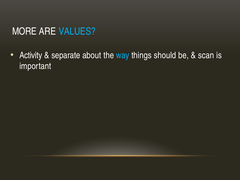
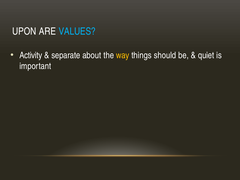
MORE: MORE -> UPON (24, 31)
way colour: light blue -> yellow (123, 55)
scan: scan -> quiet (206, 55)
